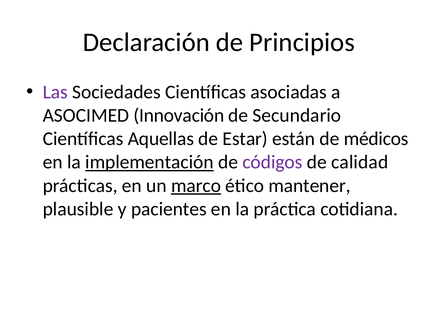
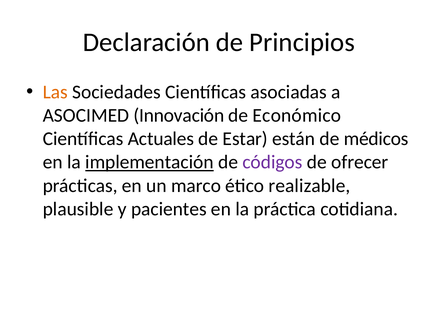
Las colour: purple -> orange (55, 92)
Secundario: Secundario -> Económico (297, 115)
Aquellas: Aquellas -> Actuales (161, 139)
calidad: calidad -> ofrecer (360, 162)
marco underline: present -> none (196, 185)
mantener: mantener -> realizable (309, 185)
